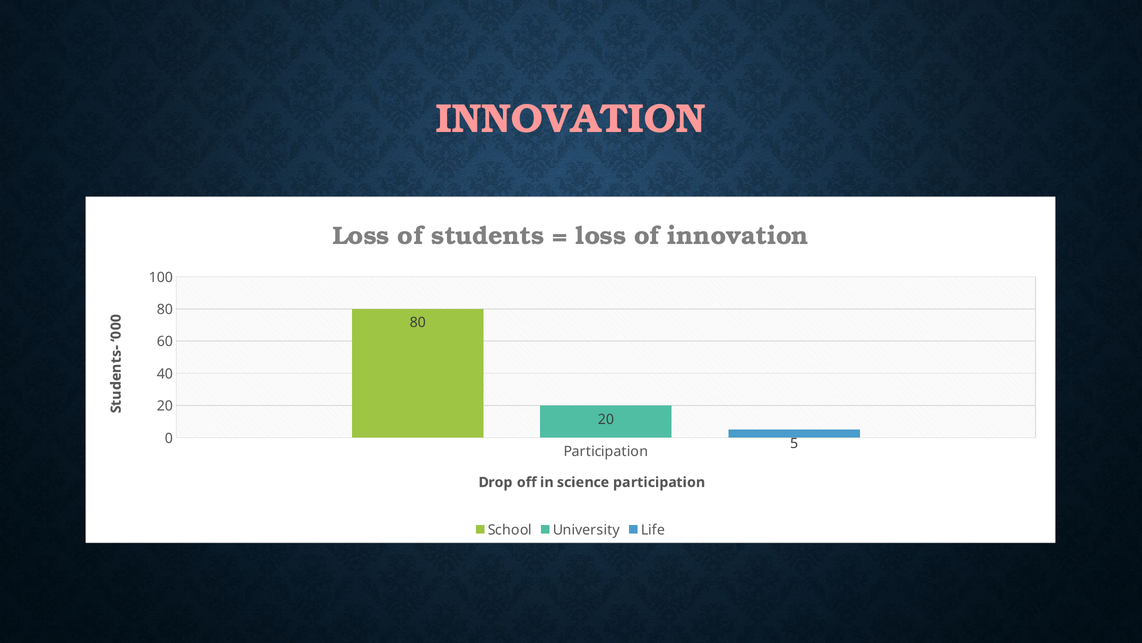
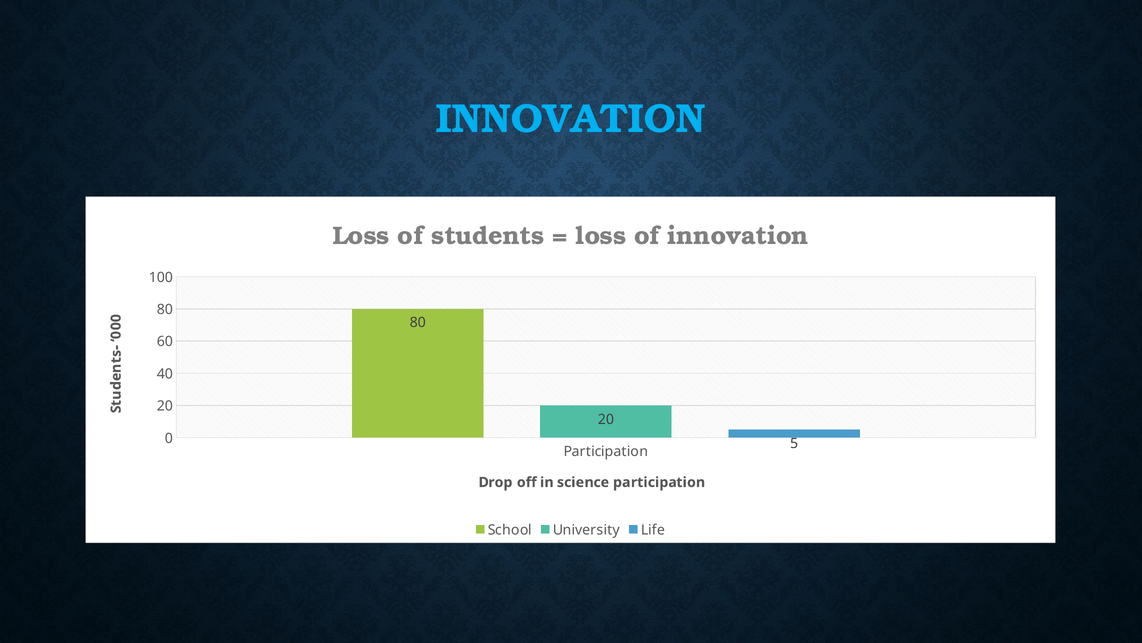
INNOVATION colour: pink -> light blue (571, 119)
